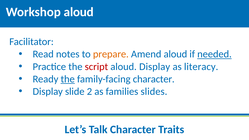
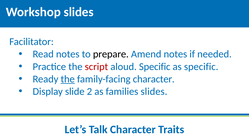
Workshop aloud: aloud -> slides (79, 12)
prepare colour: orange -> black (111, 54)
Amend aloud: aloud -> notes (175, 54)
needed underline: present -> none (214, 54)
aloud Display: Display -> Specific (155, 67)
as literacy: literacy -> specific (201, 67)
